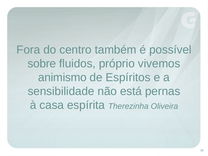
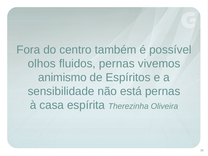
sobre: sobre -> olhos (42, 64)
fluidos próprio: próprio -> pernas (117, 64)
